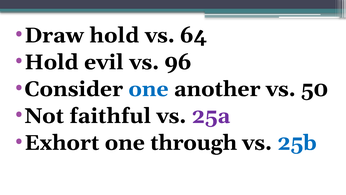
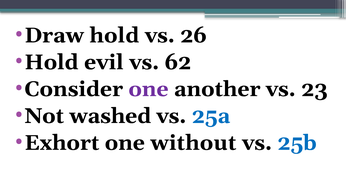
64: 64 -> 26 (193, 35)
96: 96 -> 62 (178, 62)
one colour: blue -> purple (149, 89)
50: 50 -> 23 (314, 89)
faithful: faithful -> washed (110, 116)
25a colour: purple -> blue (211, 116)
through: through -> without (193, 143)
